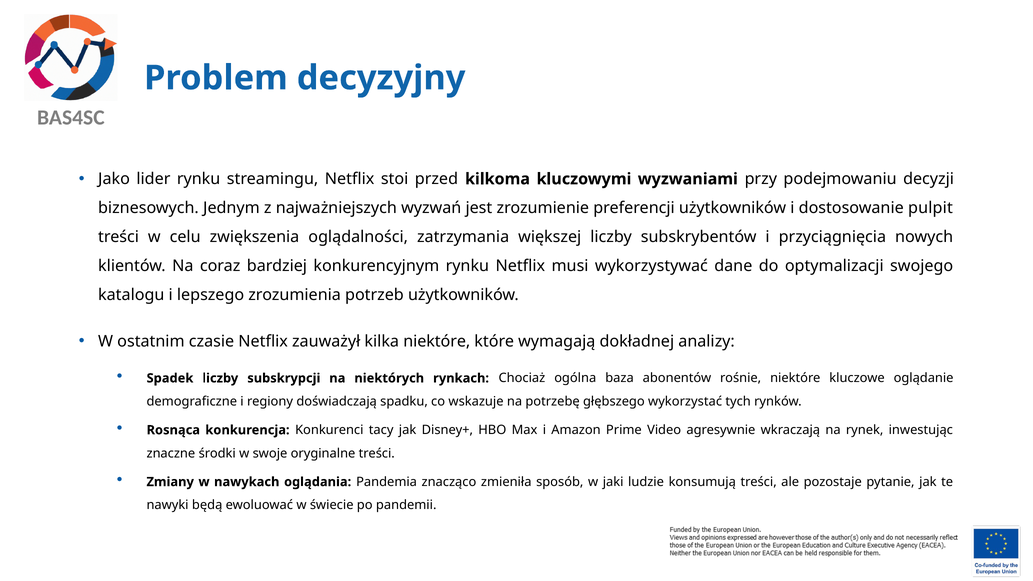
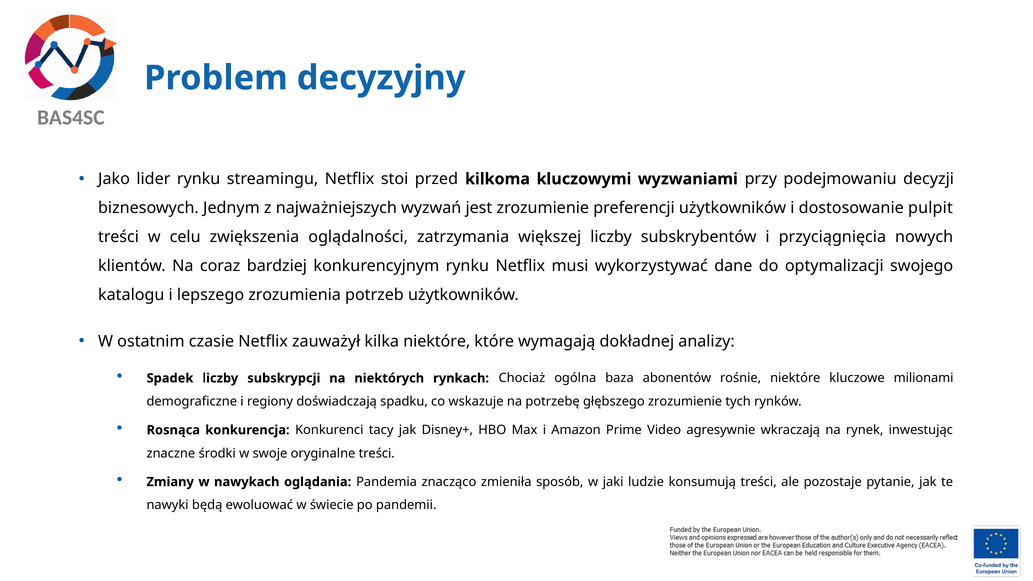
oglądanie: oglądanie -> milionami (924, 378)
głębszego wykorzystać: wykorzystać -> zrozumienie (685, 401)
